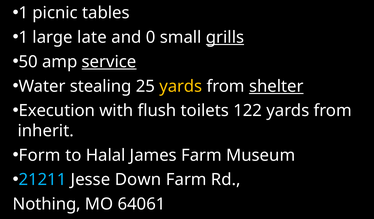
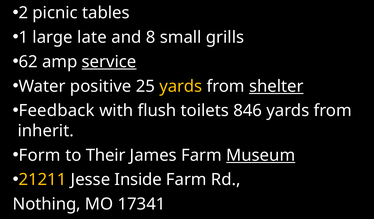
1: 1 -> 2 (23, 13)
0: 0 -> 8 (151, 37)
grills underline: present -> none (225, 37)
50: 50 -> 62 (28, 62)
stealing: stealing -> positive (101, 86)
Execution: Execution -> Feedback (57, 111)
122: 122 -> 846 (248, 111)
Halal: Halal -> Their (106, 155)
Museum underline: none -> present (261, 155)
21211 colour: light blue -> yellow (42, 180)
Down: Down -> Inside (138, 180)
64061: 64061 -> 17341 (142, 204)
